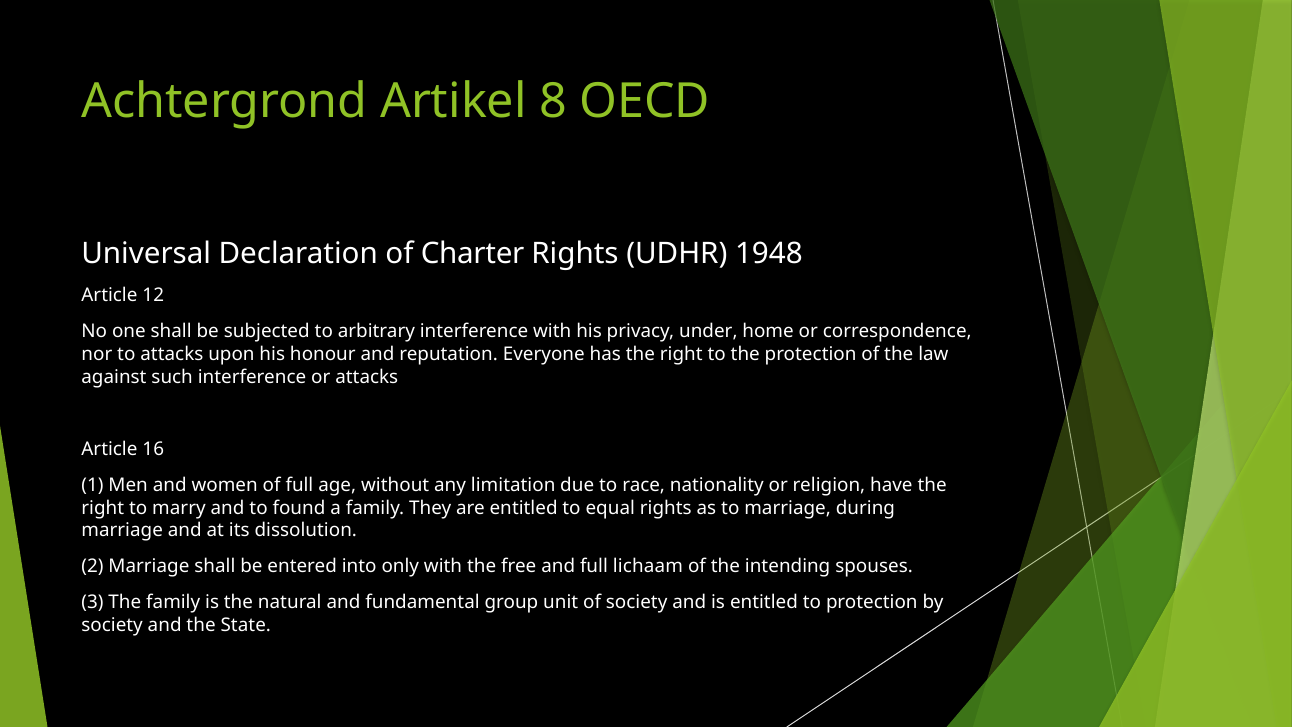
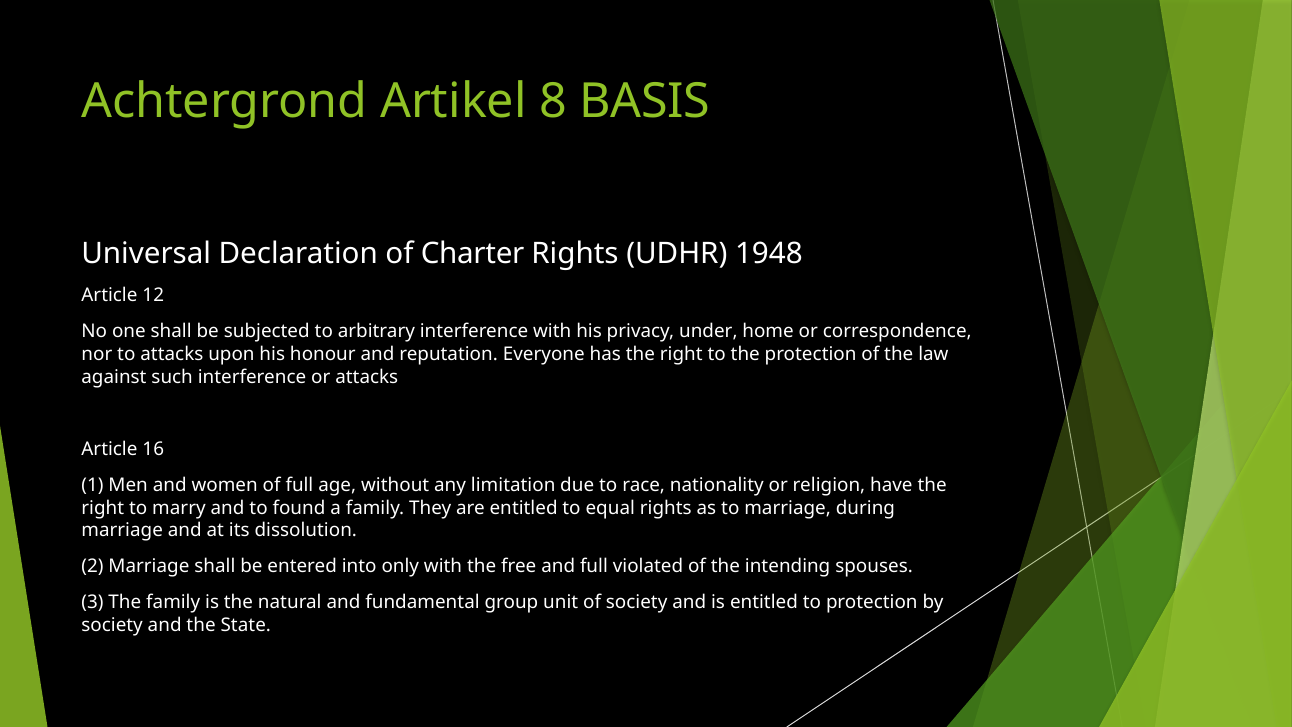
OECD: OECD -> BASIS (645, 102)
lichaam: lichaam -> violated (648, 566)
